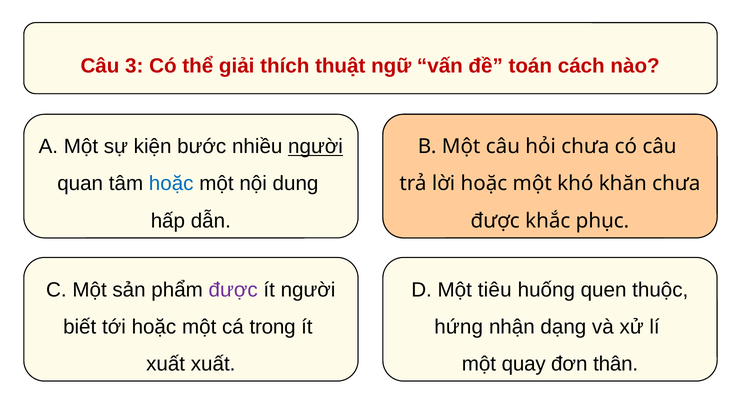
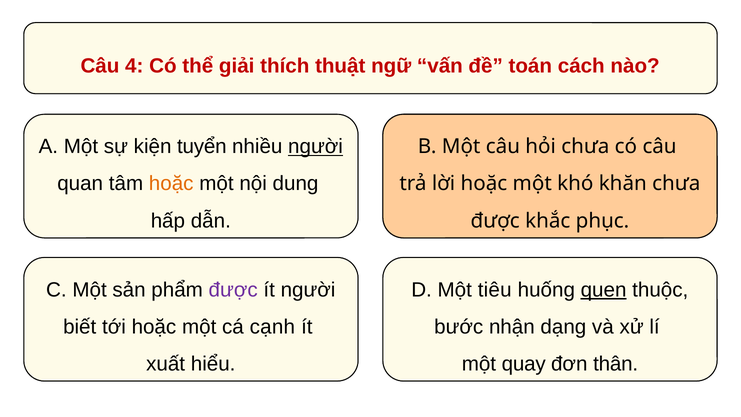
3: 3 -> 4 (134, 66)
bước: bước -> tuyển (202, 147)
hoặc colour: blue -> orange (171, 184)
quen underline: none -> present (604, 290)
trong: trong -> cạnh (272, 327)
hứng: hứng -> bước (459, 327)
xuất xuất: xuất -> hiểu (213, 364)
